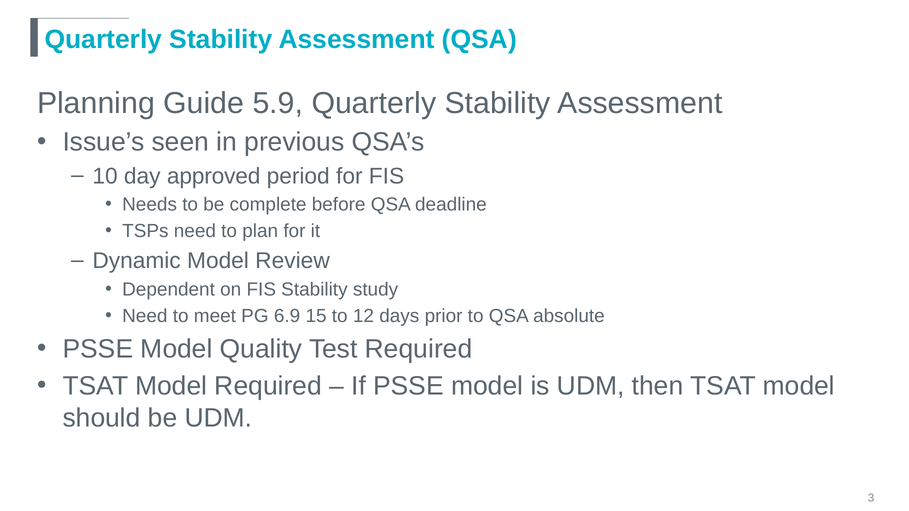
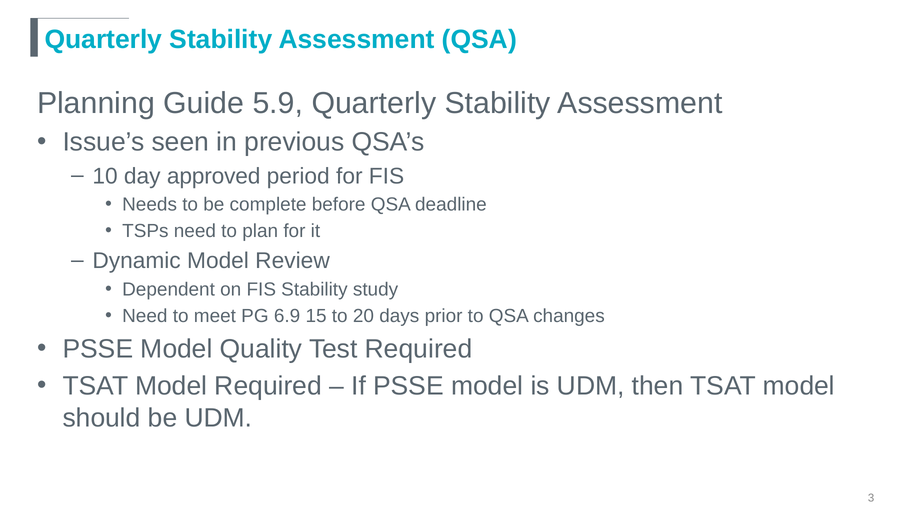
12: 12 -> 20 (363, 316)
absolute: absolute -> changes (569, 316)
